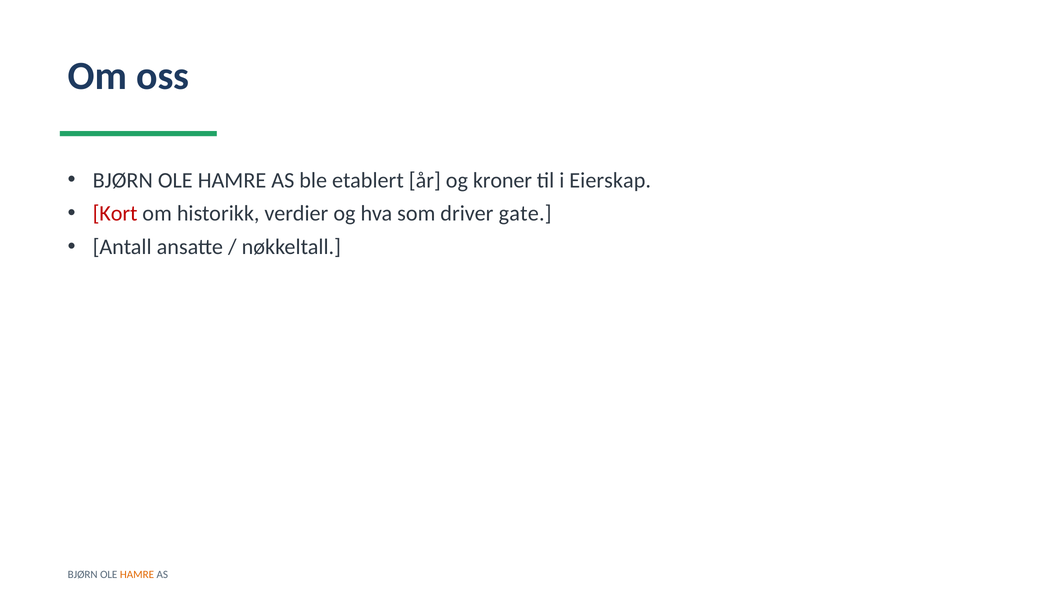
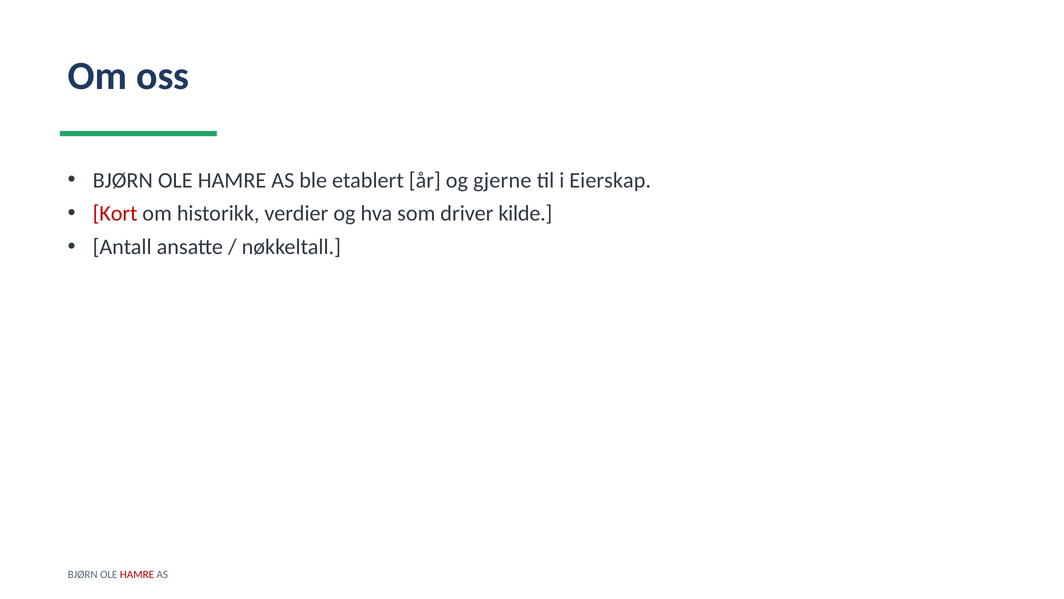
kroner: kroner -> gjerne (502, 180)
gate: gate -> kilde (525, 213)
HAMRE colour: orange -> red (137, 574)
